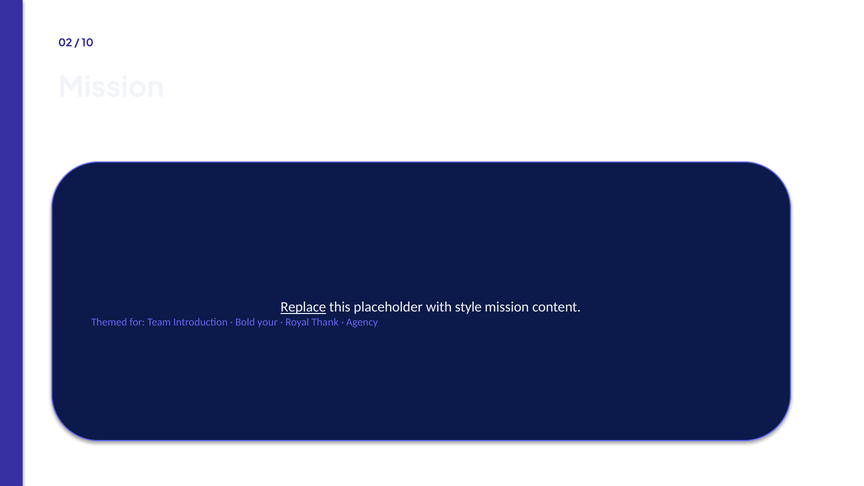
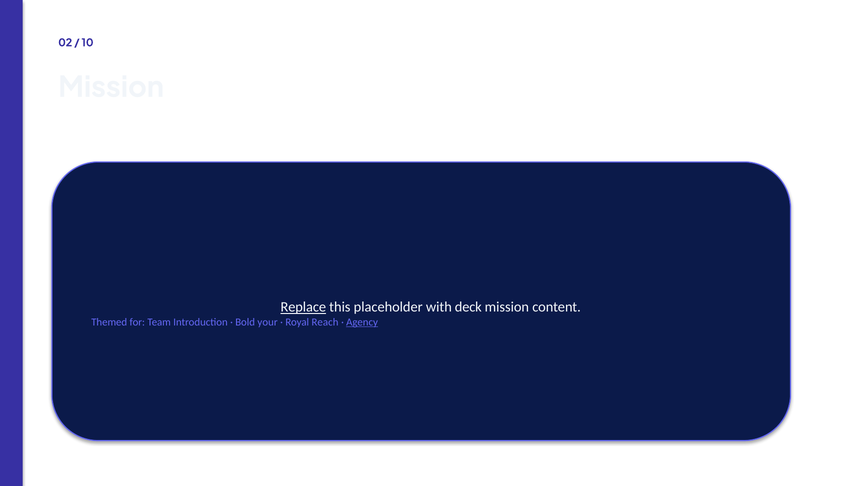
style: style -> deck (468, 307)
Thank: Thank -> Reach (325, 322)
Agency underline: none -> present (362, 322)
